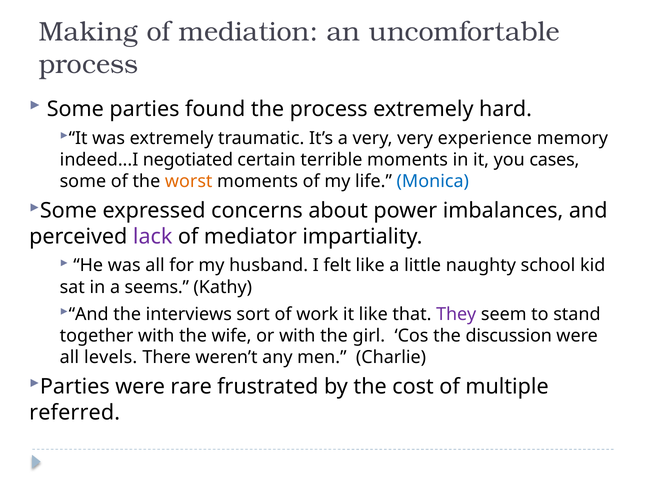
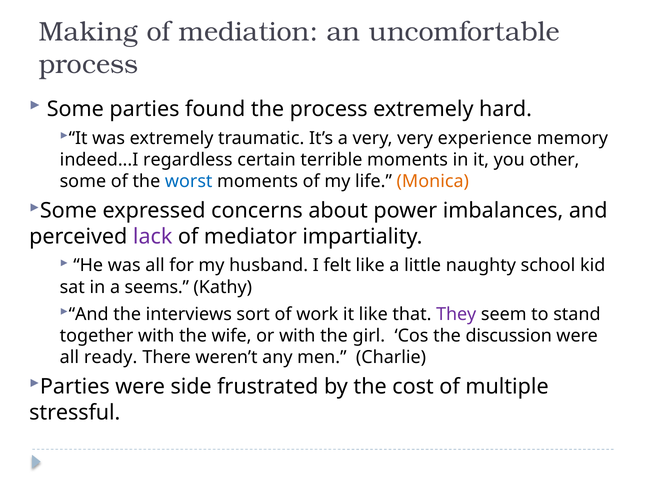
negotiated: negotiated -> regardless (188, 160)
cases: cases -> other (554, 160)
worst colour: orange -> blue (189, 181)
Monica colour: blue -> orange (433, 181)
levels: levels -> ready (111, 357)
rare: rare -> side (191, 386)
referred: referred -> stressful (75, 412)
